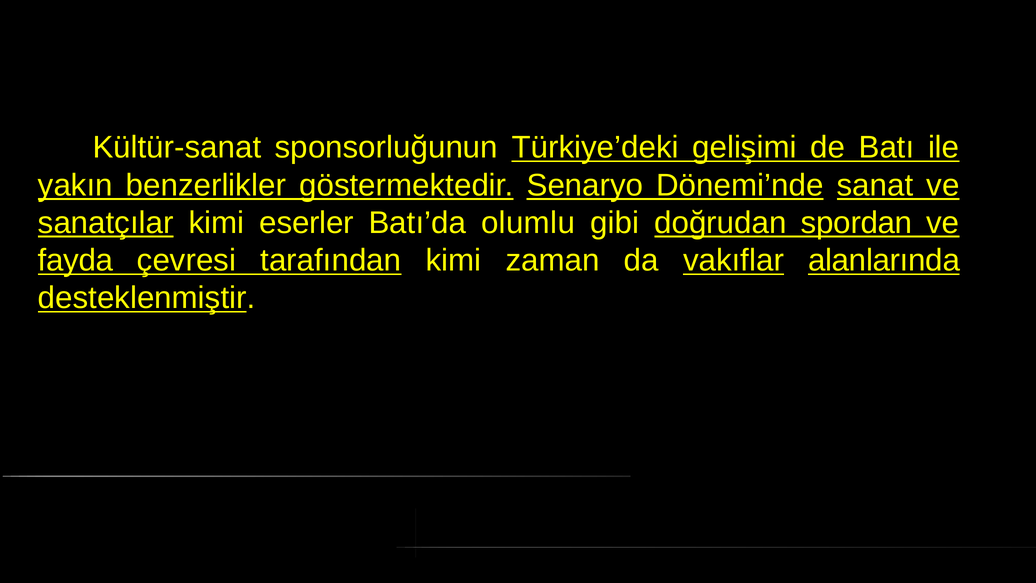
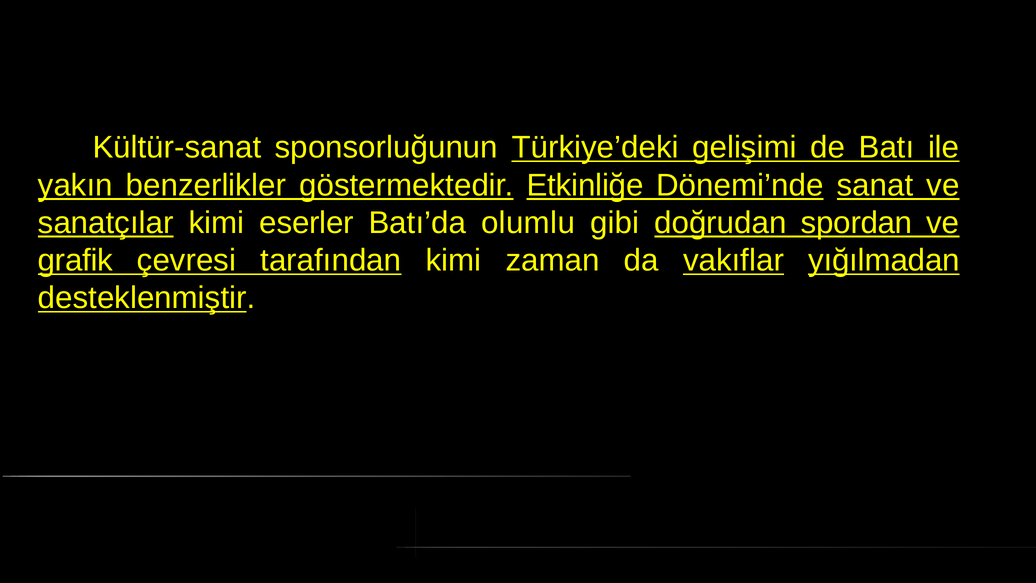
Senaryo: Senaryo -> Etkinliğe (585, 185)
fayda: fayda -> grafik (75, 260)
alanlarında: alanlarında -> yığılmadan (884, 260)
